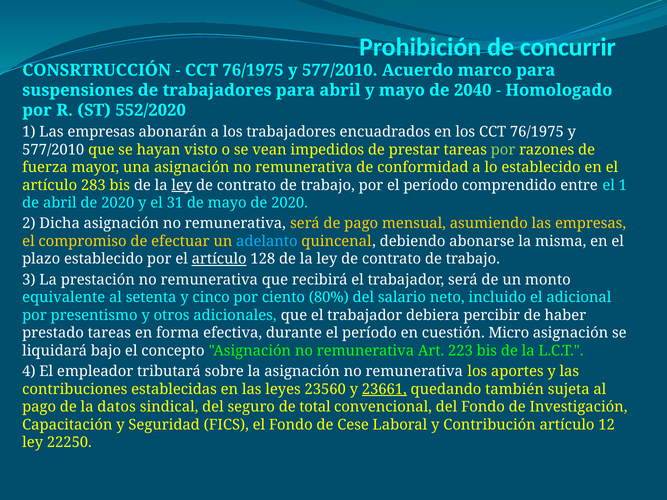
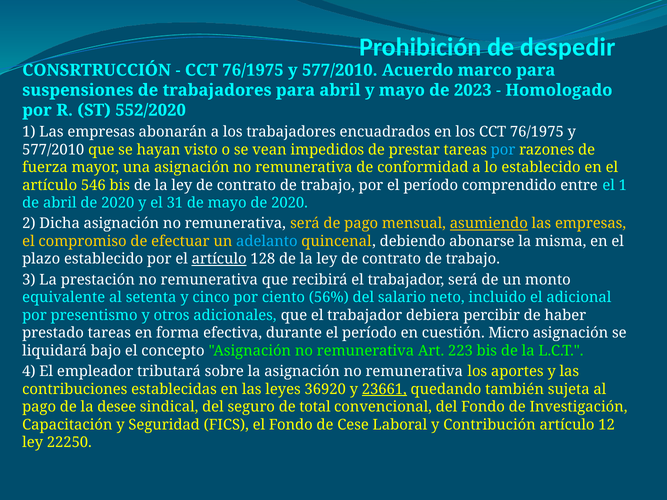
concurrir: concurrir -> despedir (568, 47)
2040: 2040 -> 2023 (473, 90)
por colour: light green -> light blue (503, 150)
283: 283 -> 546 (93, 185)
ley underline: present -> none (182, 185)
asumiendo underline: none -> present (489, 224)
80%: 80% -> 56% (329, 298)
23560: 23560 -> 36920 (325, 389)
datos: datos -> desee (117, 407)
